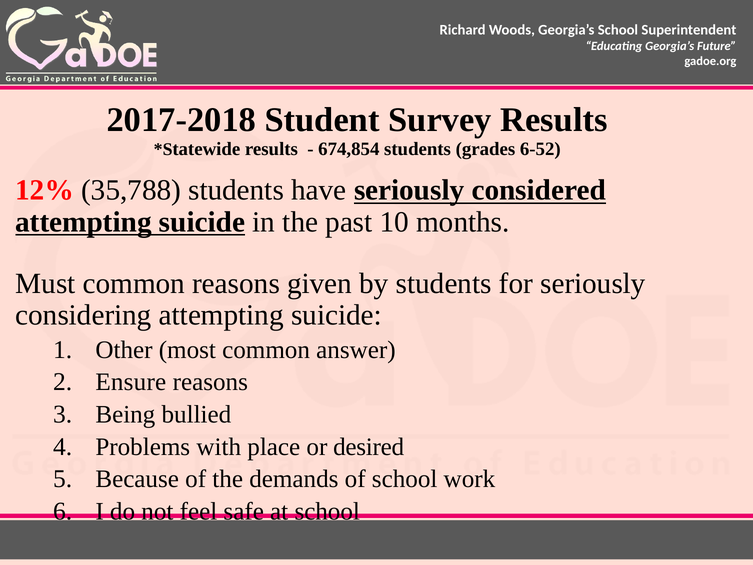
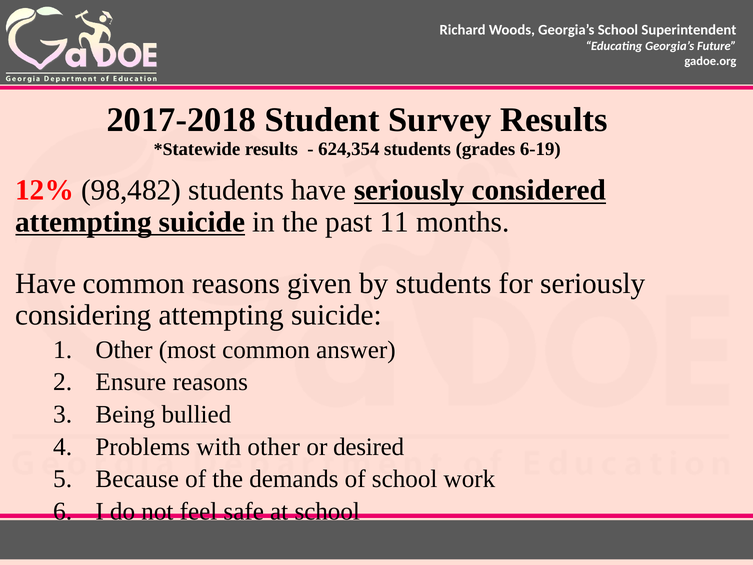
674,854: 674,854 -> 624,354 (349, 149)
6-52: 6-52 -> 6-19 (540, 149)
35,788: 35,788 -> 98,482 (131, 190)
10: 10 -> 11 (394, 222)
Must: Must -> Have (46, 283)
with place: place -> other (274, 447)
